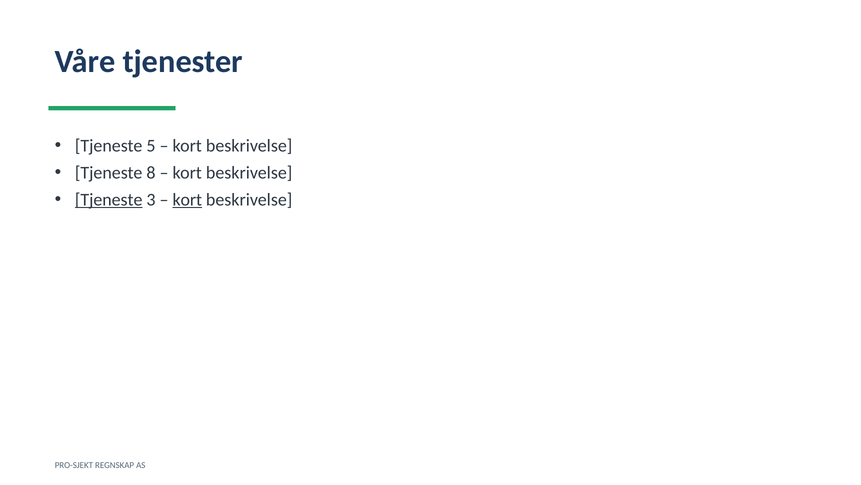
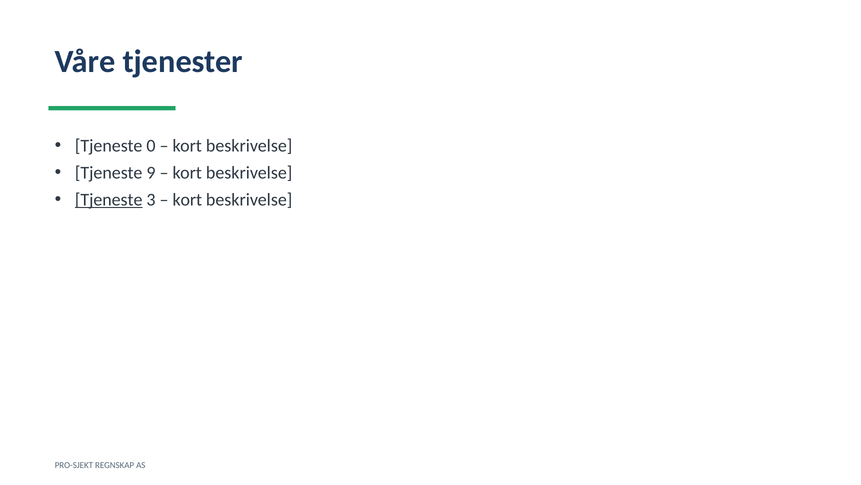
5: 5 -> 0 (151, 146)
8: 8 -> 9 (151, 173)
kort underline: present -> none (187, 200)
